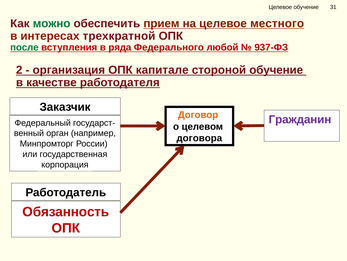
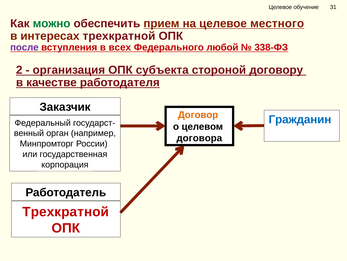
после colour: green -> purple (24, 47)
ряда: ряда -> всех (120, 47)
937-ФЗ: 937-ФЗ -> 338-ФЗ (271, 47)
капитале: капитале -> субъекта (162, 70)
стороной обучение: обучение -> договору (276, 70)
Гражданин colour: purple -> blue (300, 119)
Обязанность: Обязанность -> Трехкратной (66, 211)
